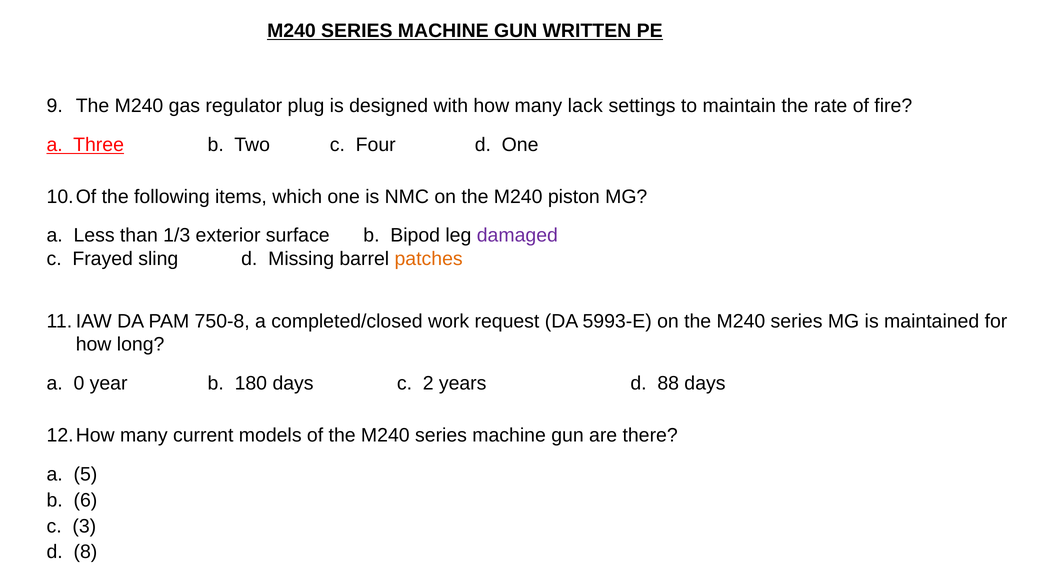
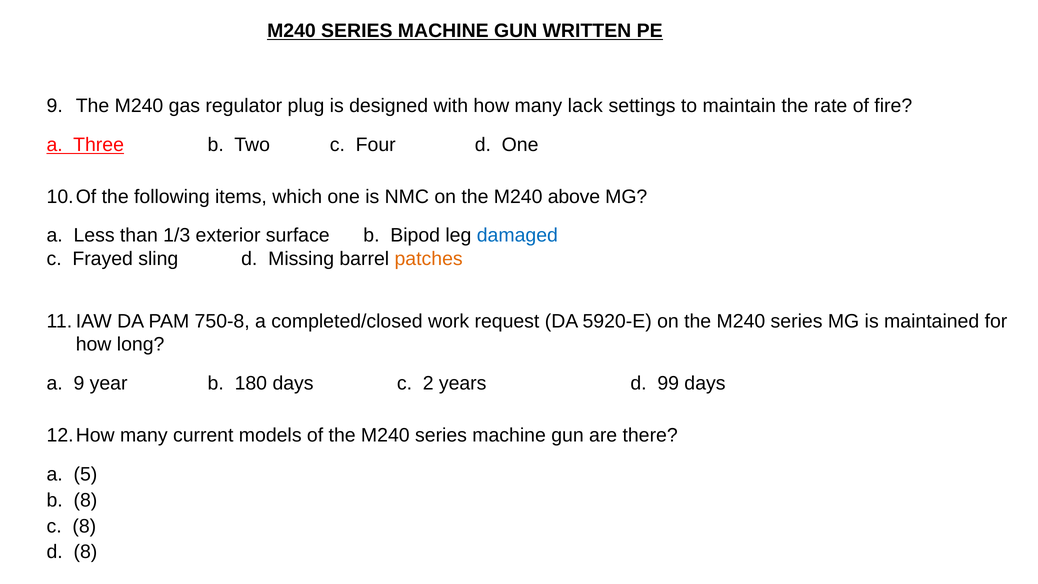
piston: piston -> above (574, 197)
damaged colour: purple -> blue (517, 236)
5993-E: 5993-E -> 5920-E (617, 321)
a 0: 0 -> 9 (79, 383)
88: 88 -> 99 (668, 383)
b 6: 6 -> 8 (85, 500)
c 3: 3 -> 8 (84, 526)
